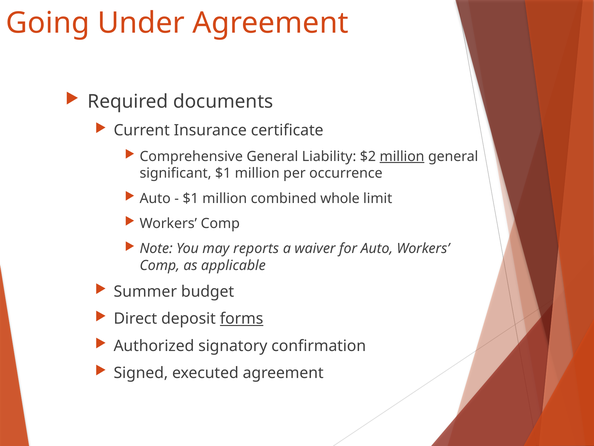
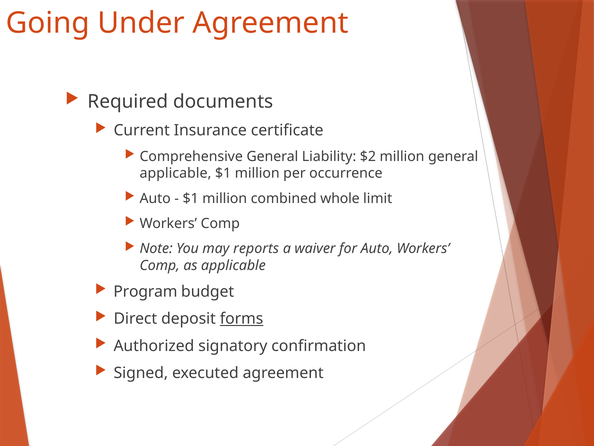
million underline: present -> none (402, 156)
significant: significant -> applicable (175, 173)
Summer: Summer -> Program (145, 291)
